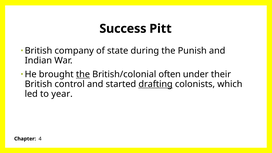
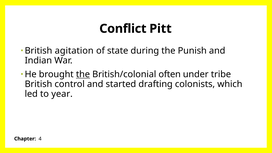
Success: Success -> Conflict (123, 29)
company: company -> agitation (74, 51)
their: their -> tribe (221, 74)
drafting underline: present -> none (156, 84)
